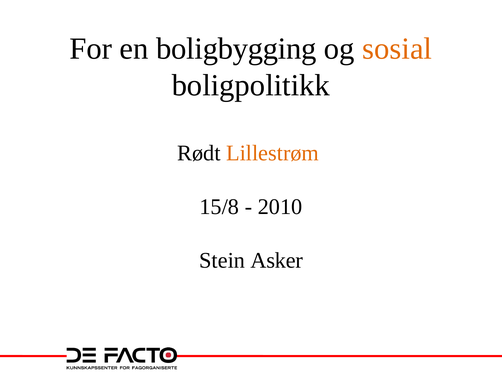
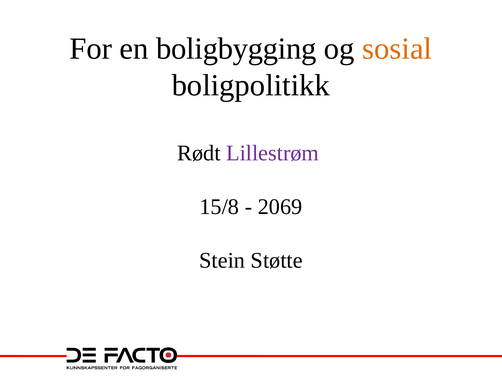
Lillestrøm colour: orange -> purple (273, 153)
2010: 2010 -> 2069 (280, 207)
Asker: Asker -> Støtte (277, 260)
